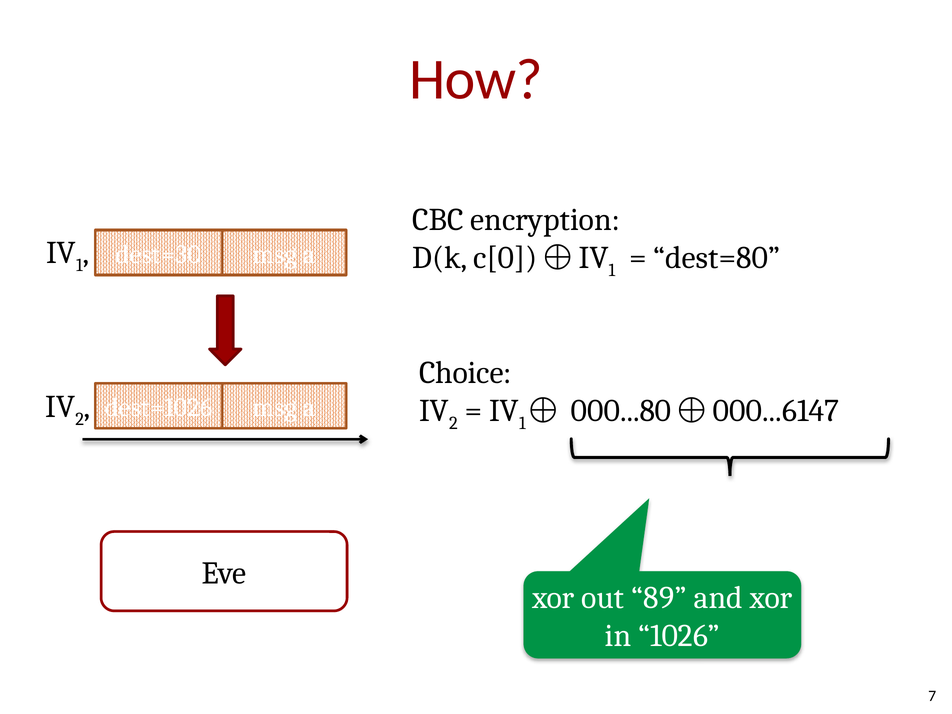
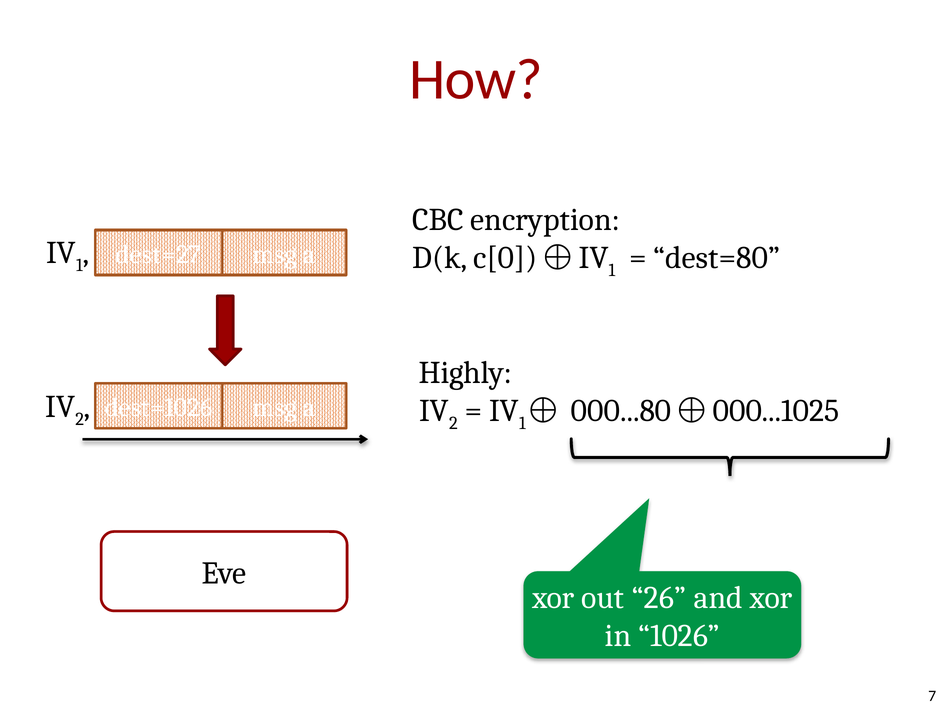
dest=30: dest=30 -> dest=27 (159, 254)
Choice: Choice -> Highly (466, 373)
000...6147: 000...6147 -> 000...1025 (776, 411)
89: 89 -> 26 (659, 598)
